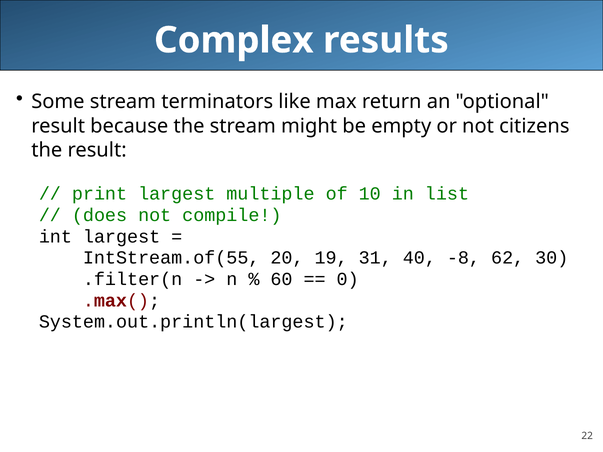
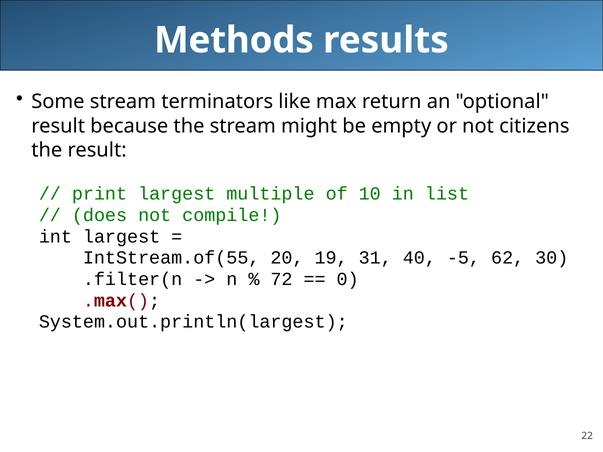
Complex: Complex -> Methods (234, 40)
-8: -8 -> -5 (463, 258)
60: 60 -> 72 (281, 279)
